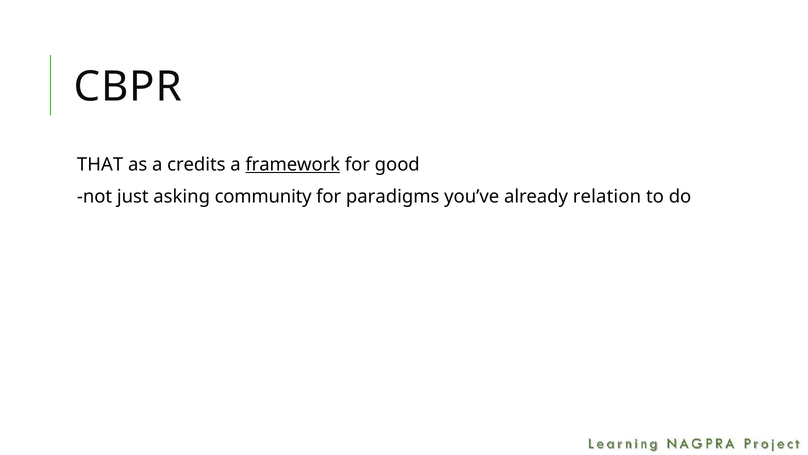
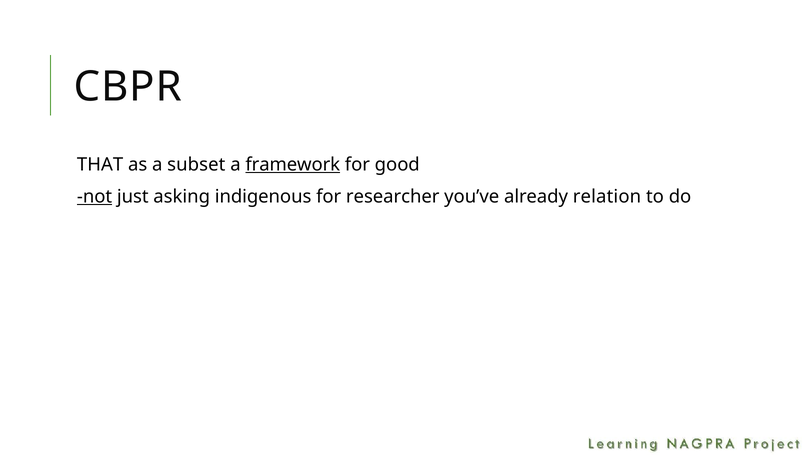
credits: credits -> subset (196, 164)
not underline: none -> present (95, 196)
community: community -> indigenous (263, 196)
paradigms: paradigms -> researcher (393, 196)
